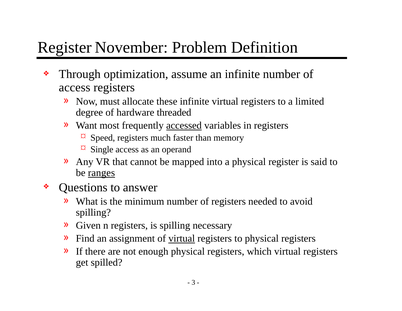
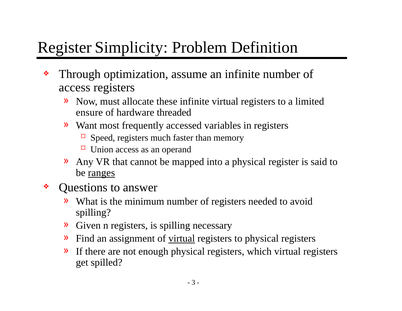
November: November -> Simplicity (131, 47)
degree: degree -> ensure (89, 112)
accessed underline: present -> none (184, 125)
Single: Single -> Union (102, 149)
